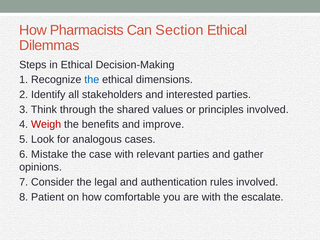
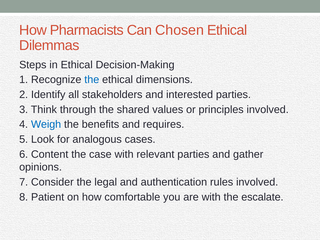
Section: Section -> Chosen (180, 30)
Weigh colour: red -> blue (46, 124)
improve: improve -> requires (164, 124)
Mistake: Mistake -> Content (50, 154)
